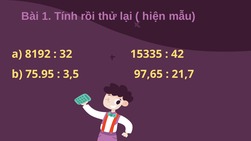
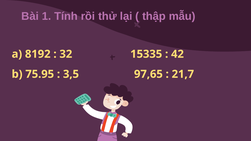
hiện: hiện -> thập (154, 16)
